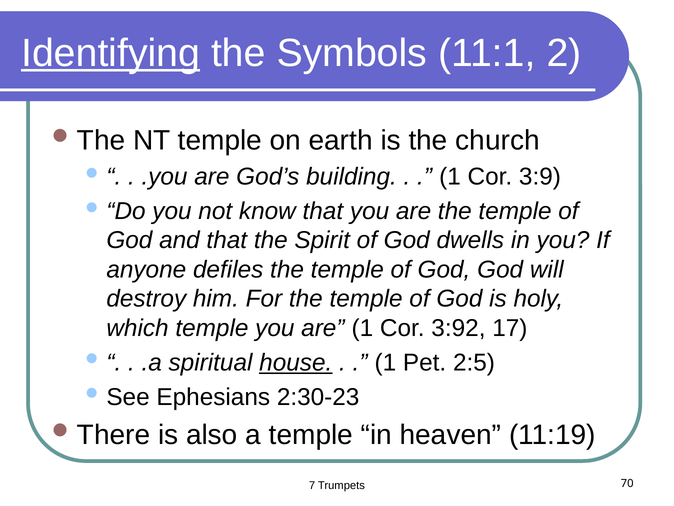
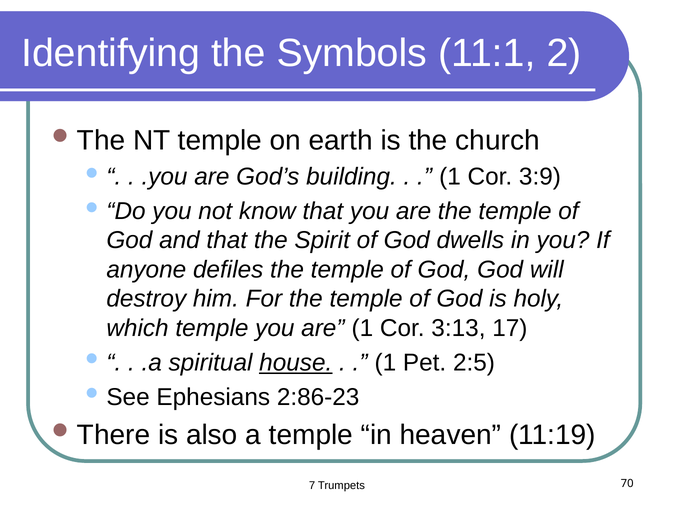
Identifying underline: present -> none (111, 53)
3:92: 3:92 -> 3:13 (458, 328)
2:30-23: 2:30-23 -> 2:86-23 (318, 397)
